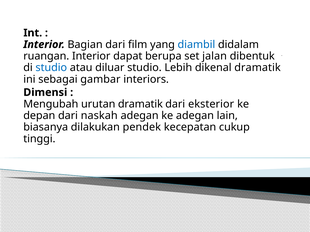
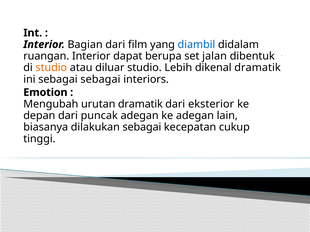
studio colour: blue -> orange (51, 68)
sebagai gambar: gambar -> sebagai (100, 79)
Dimensi: Dimensi -> Emotion (45, 93)
naskah: naskah -> puncak (99, 116)
dilakukan pendek: pendek -> sebagai (142, 127)
